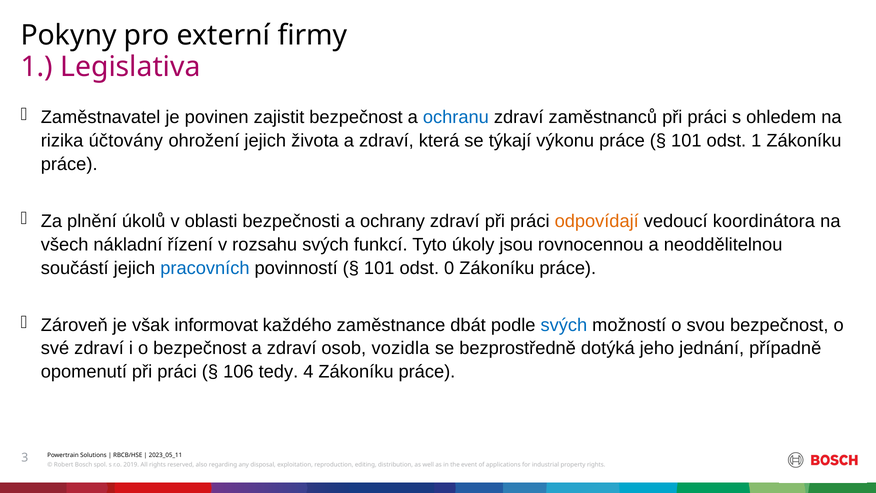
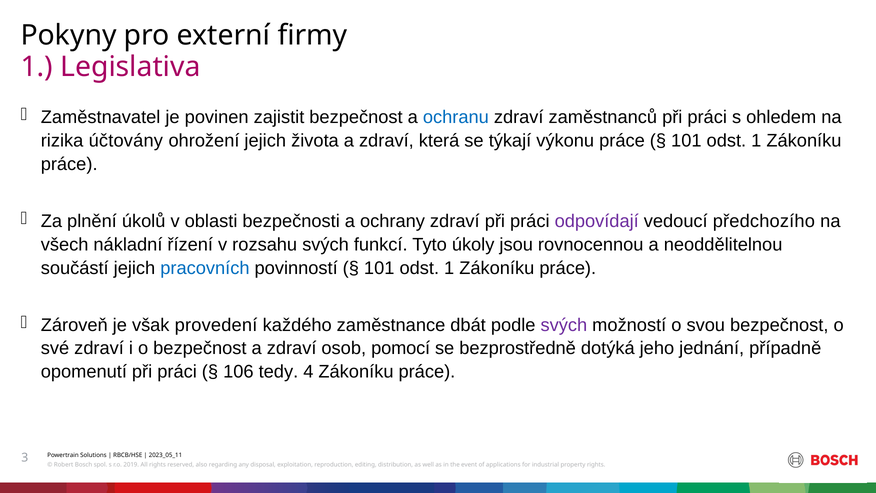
odpovídají colour: orange -> purple (597, 221)
koordinátora: koordinátora -> předchozího (764, 221)
0: 0 -> 1 (449, 268)
informovat: informovat -> provedení (216, 325)
svých colour: blue -> purple (564, 325)
vozidla: vozidla -> pomocí (401, 348)
